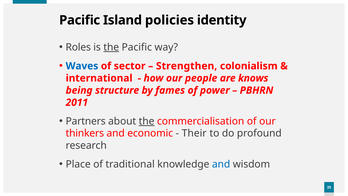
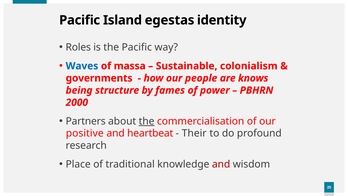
policies: policies -> egestas (170, 20)
the underline: present -> none (111, 47)
sector: sector -> massa (130, 66)
Strengthen: Strengthen -> Sustainable (187, 66)
international: international -> governments (99, 78)
2011: 2011 -> 2000 (77, 102)
thinkers: thinkers -> positive (85, 133)
economic: economic -> heartbeat (150, 133)
and colour: blue -> red (221, 164)
